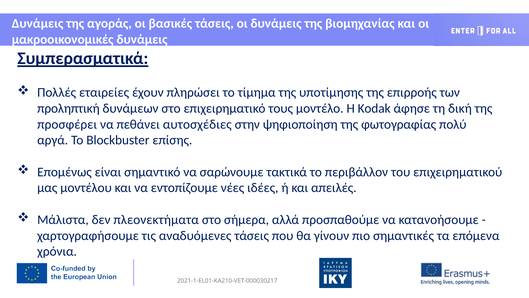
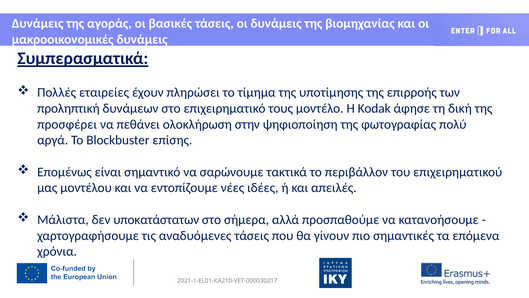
αυτοσχέδιες: αυτοσχέδιες -> ολοκλήρωση (197, 124)
πλεονεκτήματα: πλεονεκτήματα -> υποκατάστατων (156, 219)
